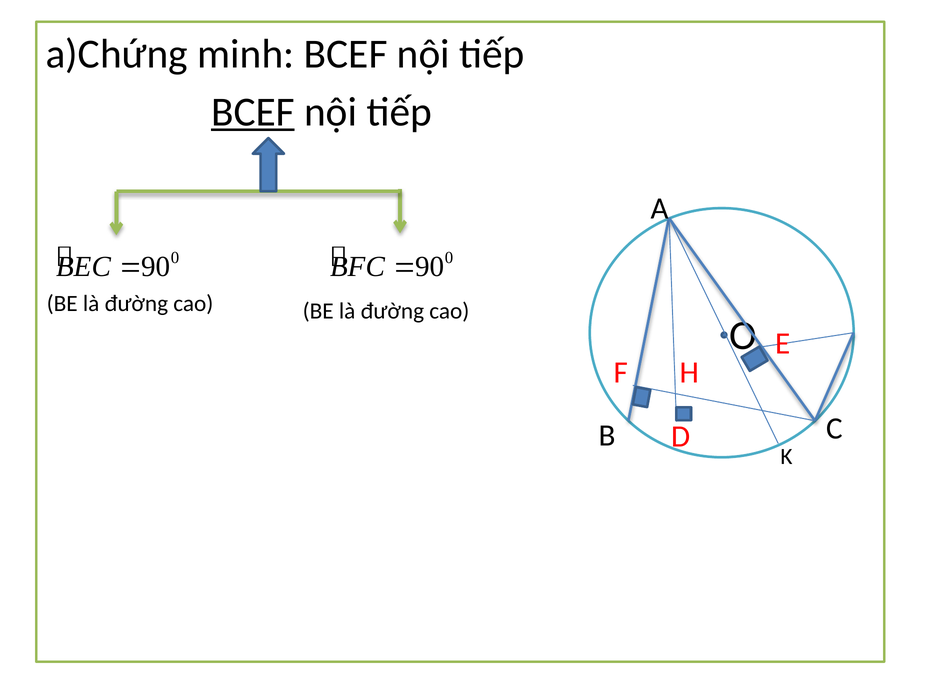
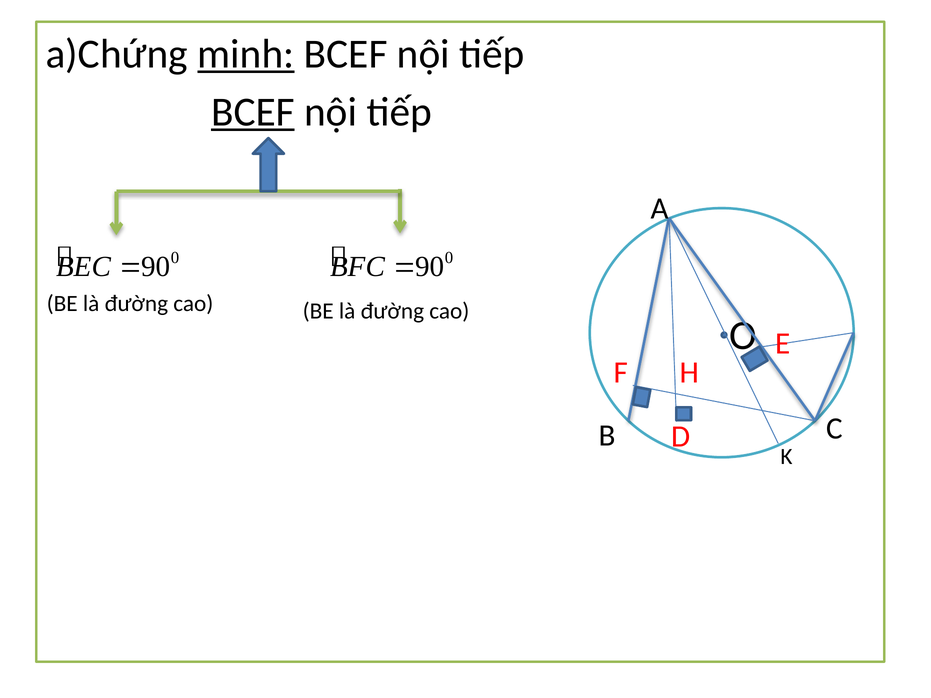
minh underline: none -> present (246, 54)
